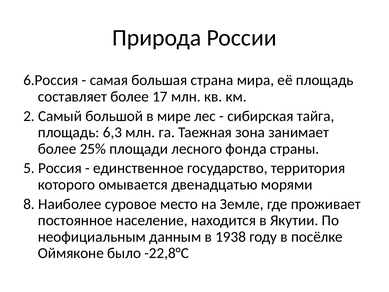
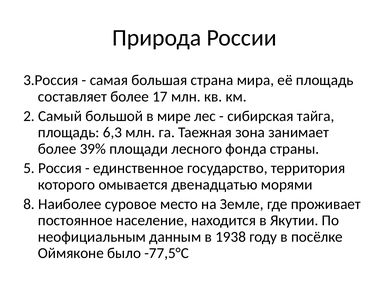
6.Россия: 6.Россия -> 3.Россия (51, 80)
25%: 25% -> 39% (93, 149)
-22,8°С: -22,8°С -> -77,5°С (167, 253)
